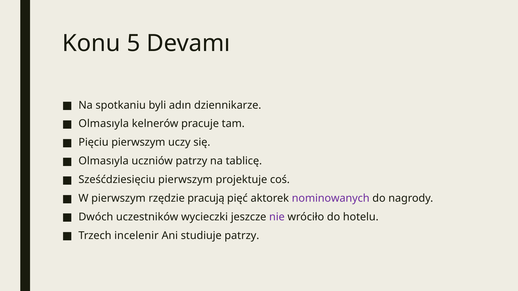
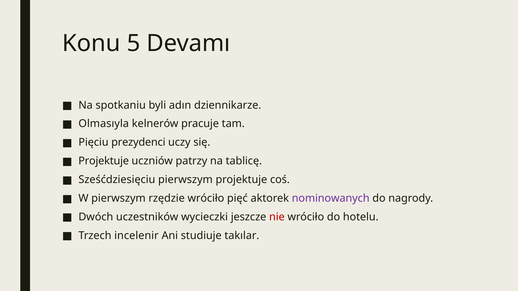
Pięciu pierwszym: pierwszym -> prezydenci (138, 143)
Olmasıyla: Olmasıyla -> Projektuje (104, 161)
rzędzie pracują: pracują -> wróciło (206, 199)
nie colour: purple -> red (277, 217)
studiuje patrzy: patrzy -> takılar (242, 236)
